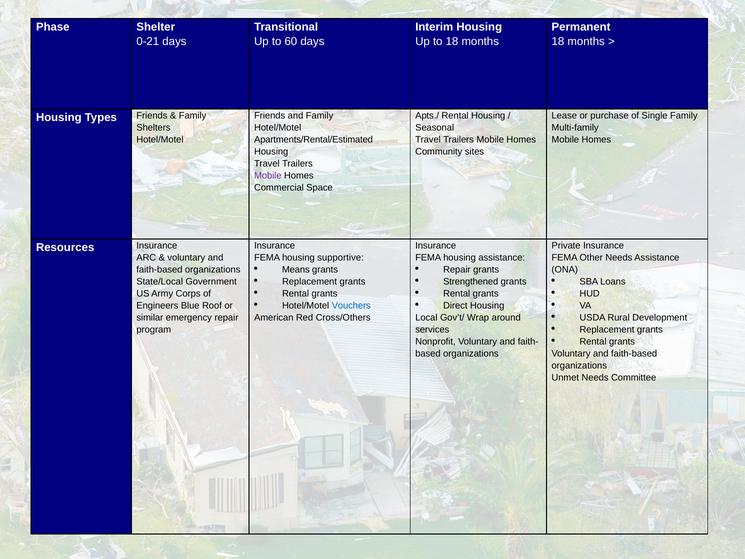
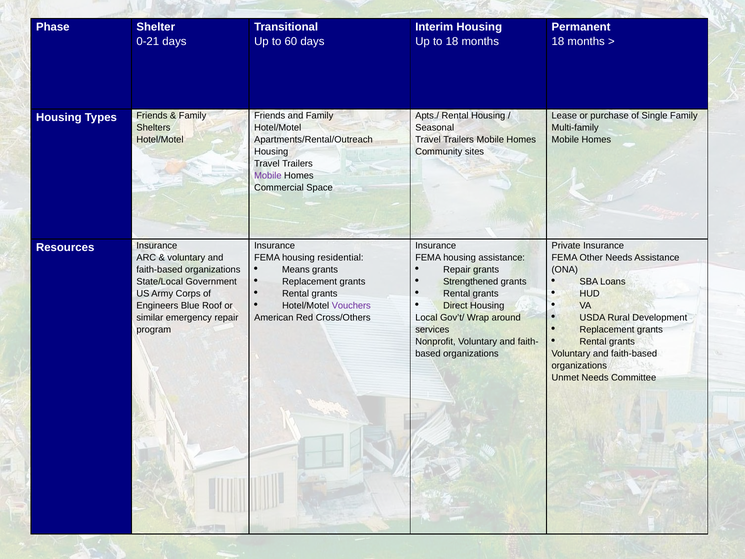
Apartments/Rental/Estimated: Apartments/Rental/Estimated -> Apartments/Rental/Outreach (313, 140)
supportive: supportive -> residential (341, 258)
Vouchers colour: blue -> purple (351, 306)
